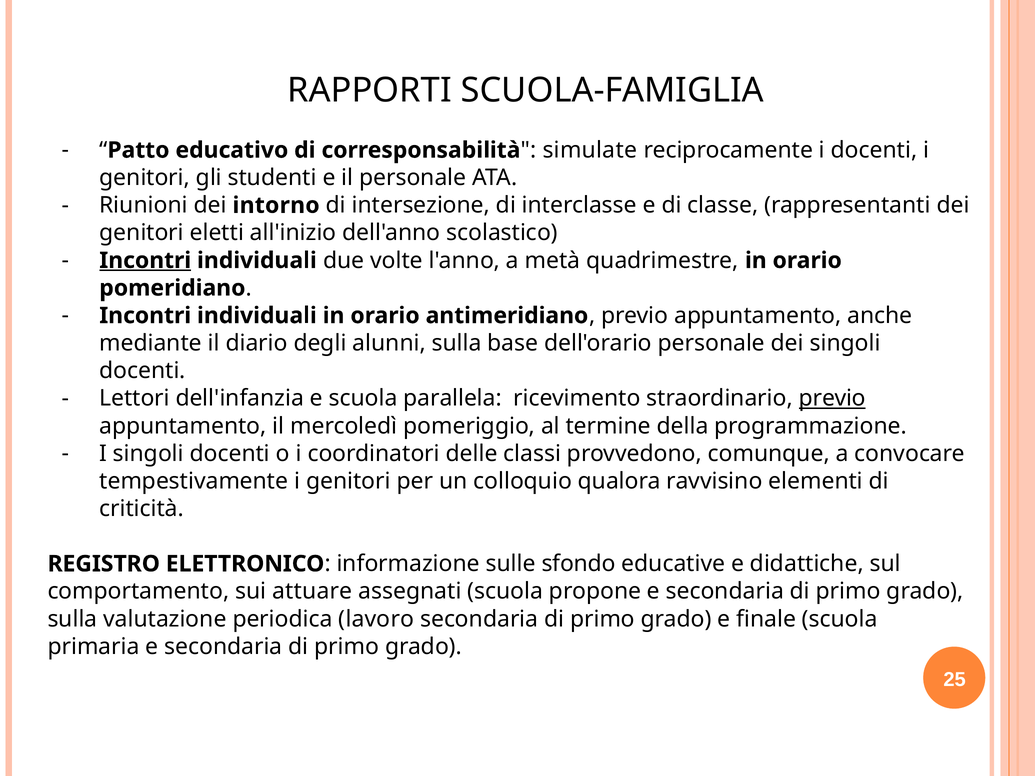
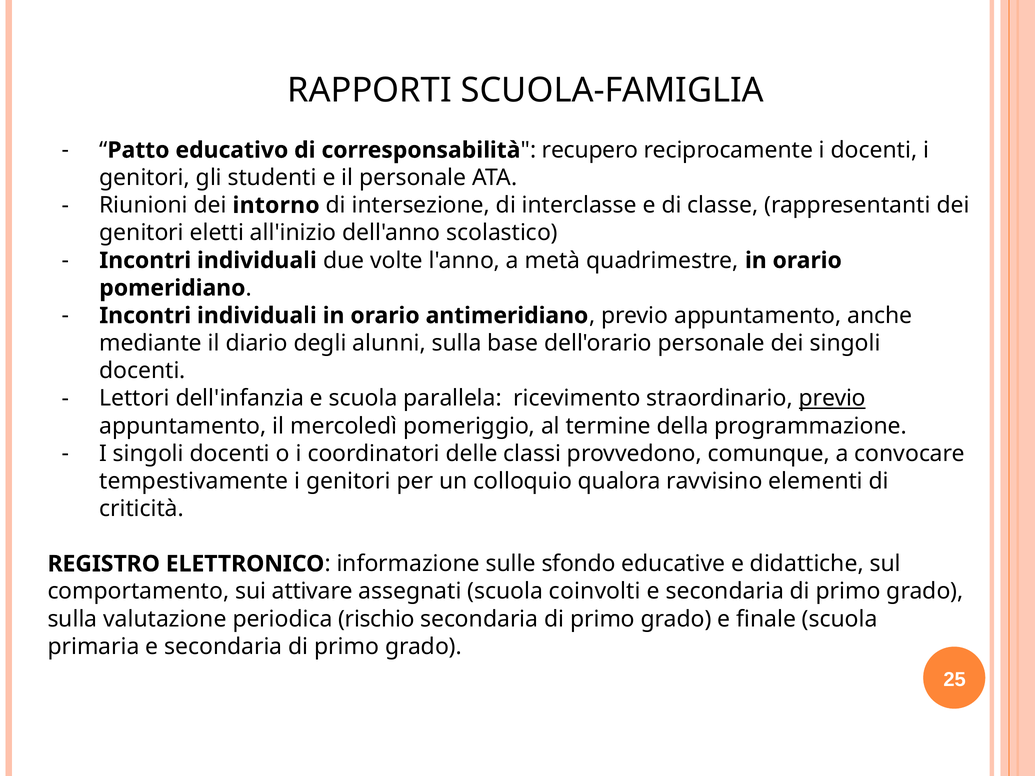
simulate: simulate -> recupero (590, 150)
Incontri underline: present -> none (145, 261)
attuare: attuare -> attivare (312, 592)
propone: propone -> coinvolti (595, 592)
lavoro: lavoro -> rischio (376, 619)
